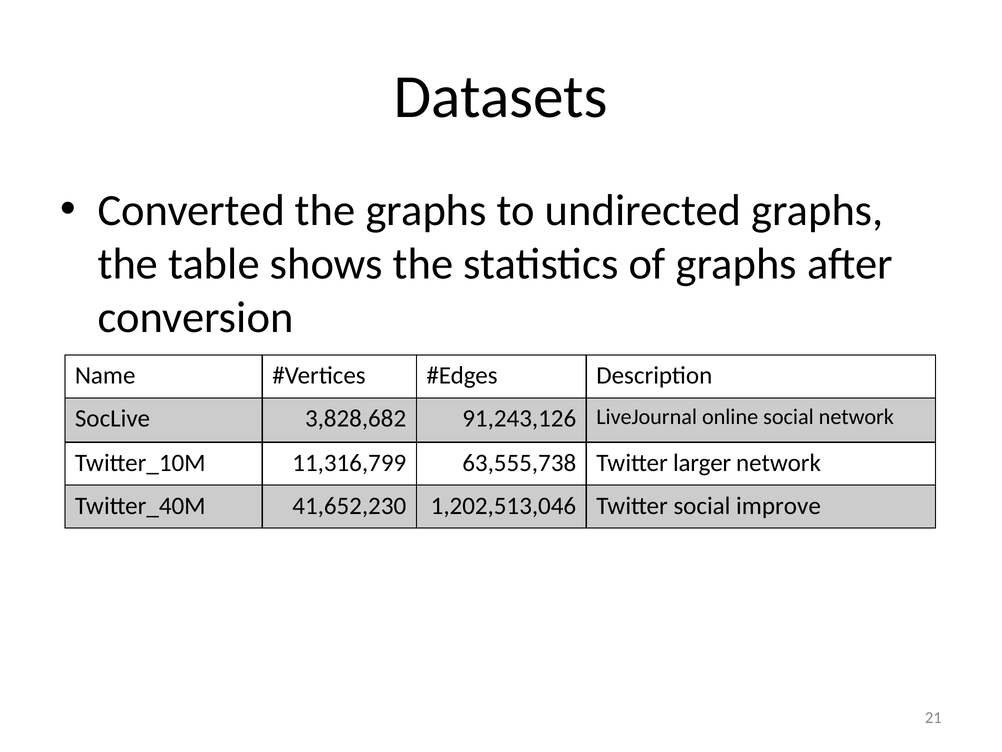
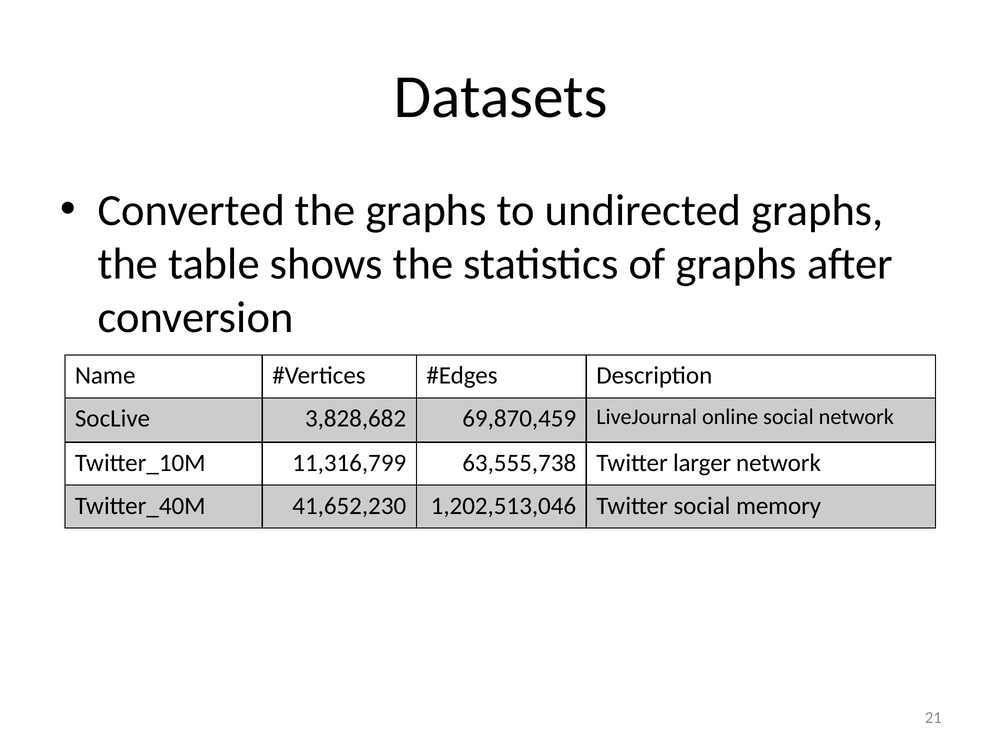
91,243,126: 91,243,126 -> 69,870,459 (519, 418)
improve: improve -> memory (779, 505)
